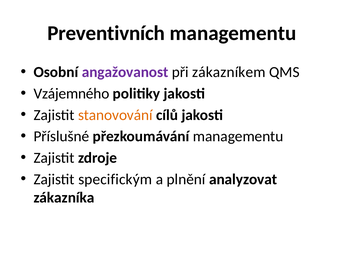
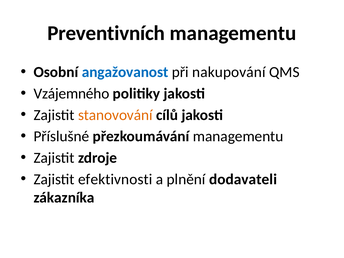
angažovanost colour: purple -> blue (125, 72)
zákazníkem: zákazníkem -> nakupování (229, 72)
specifickým: specifickým -> efektivnosti (115, 179)
analyzovat: analyzovat -> dodavateli (243, 179)
